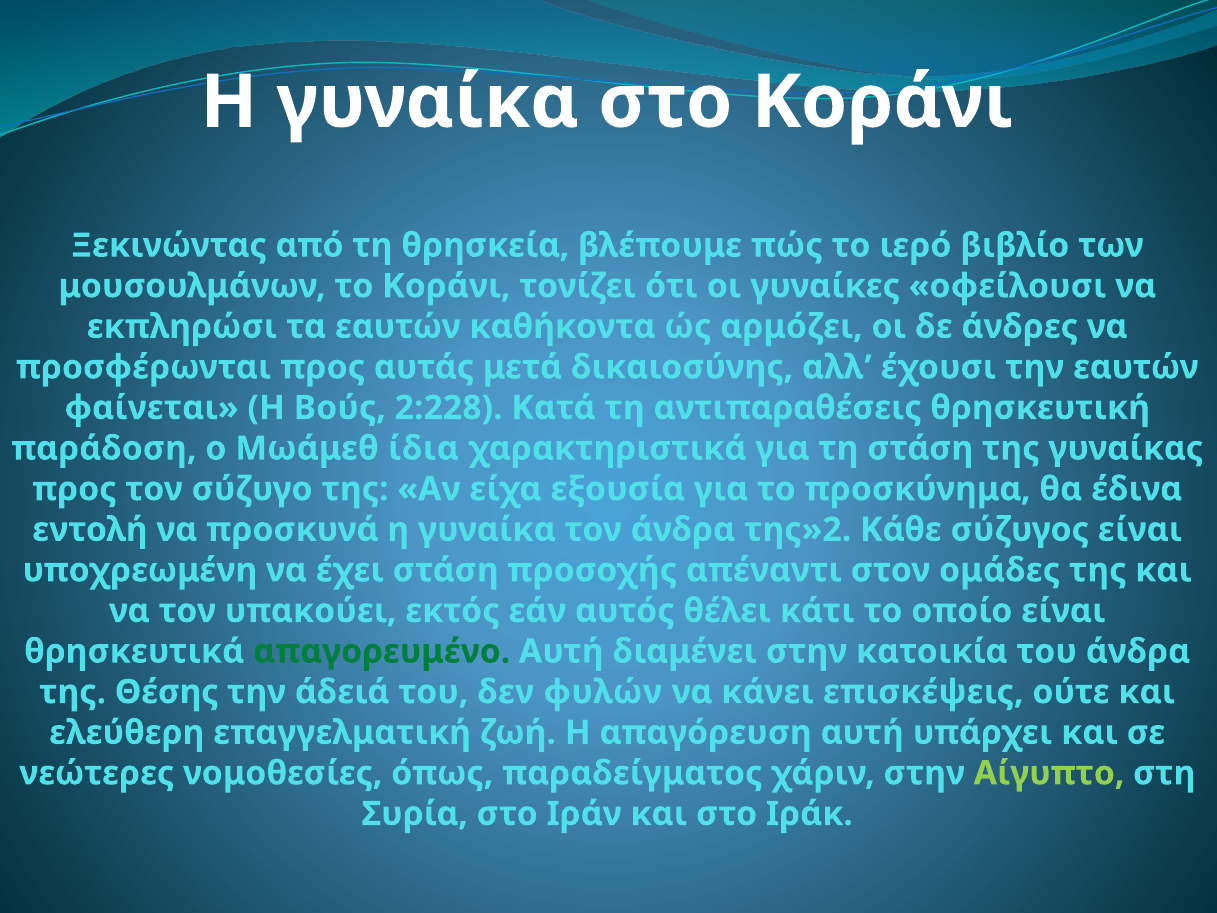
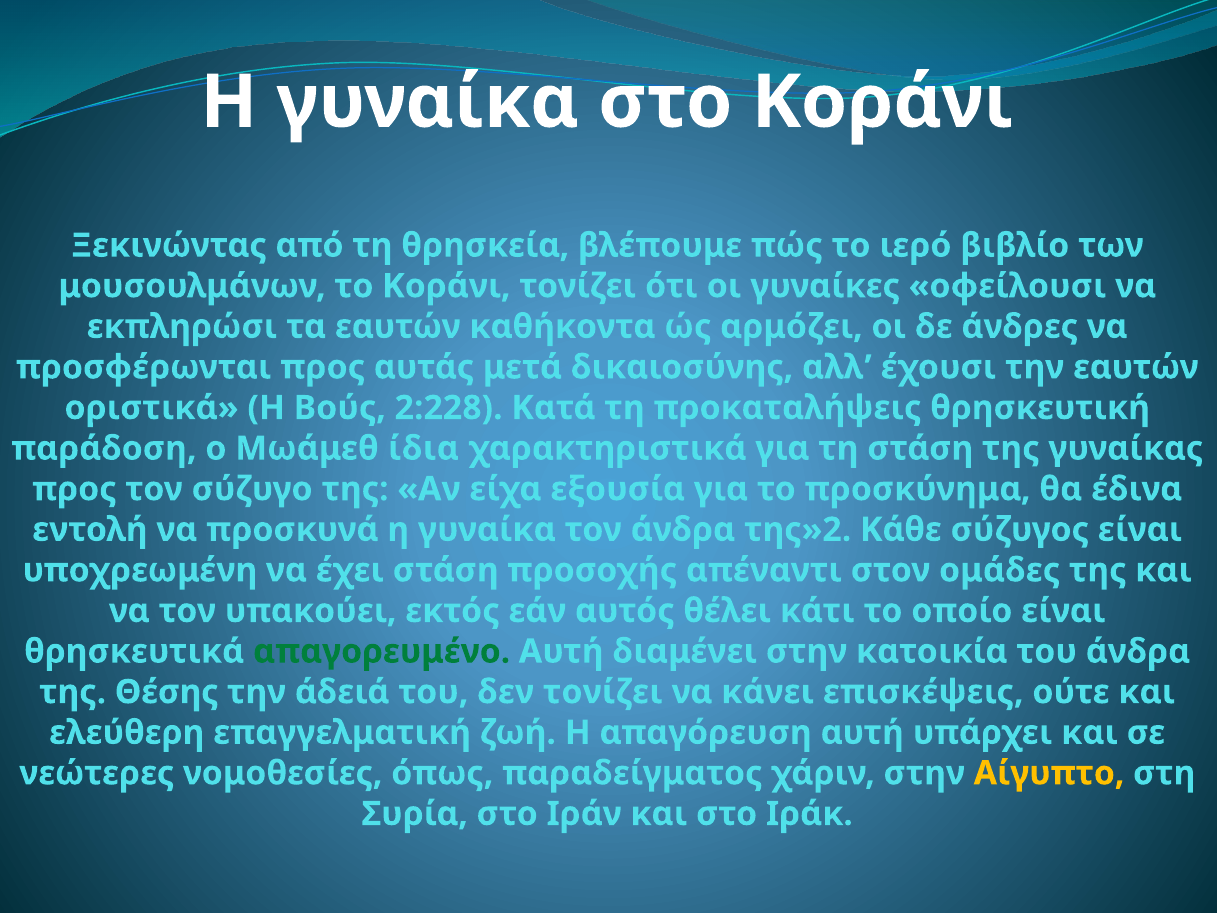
φαίνεται: φαίνεται -> οριστικά (152, 408)
αντιπαραθέσεις: αντιπαραθέσεις -> προκαταλήψεις (787, 408)
δεν φυλών: φυλών -> τονίζει (603, 692)
Αίγυπτο colour: light green -> yellow (1049, 773)
